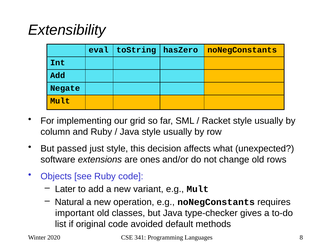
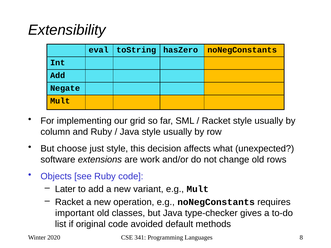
passed: passed -> choose (72, 149)
ones: ones -> work (150, 160)
Natural: Natural -> Racket (69, 202)
